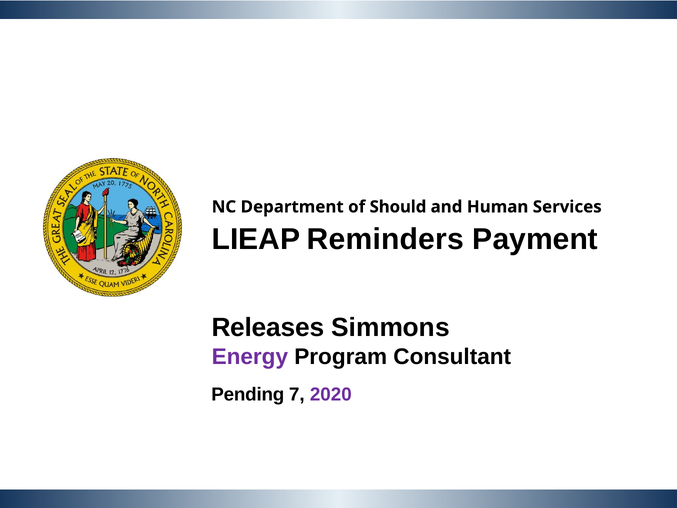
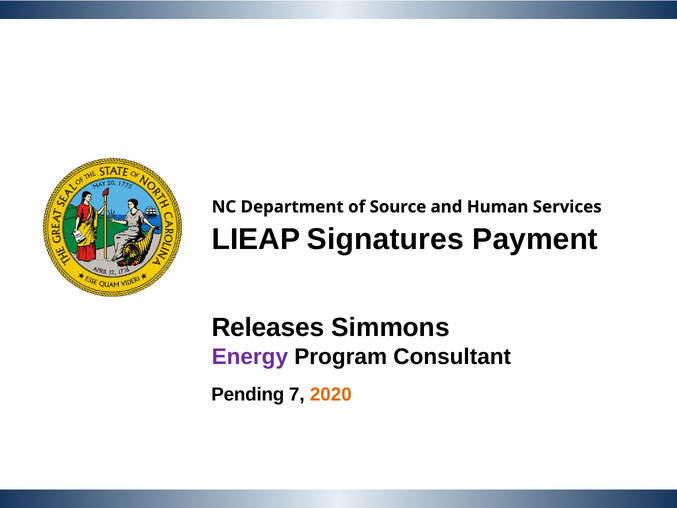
Should: Should -> Source (398, 207)
Reminders: Reminders -> Signatures (385, 239)
2020 colour: purple -> orange (331, 394)
